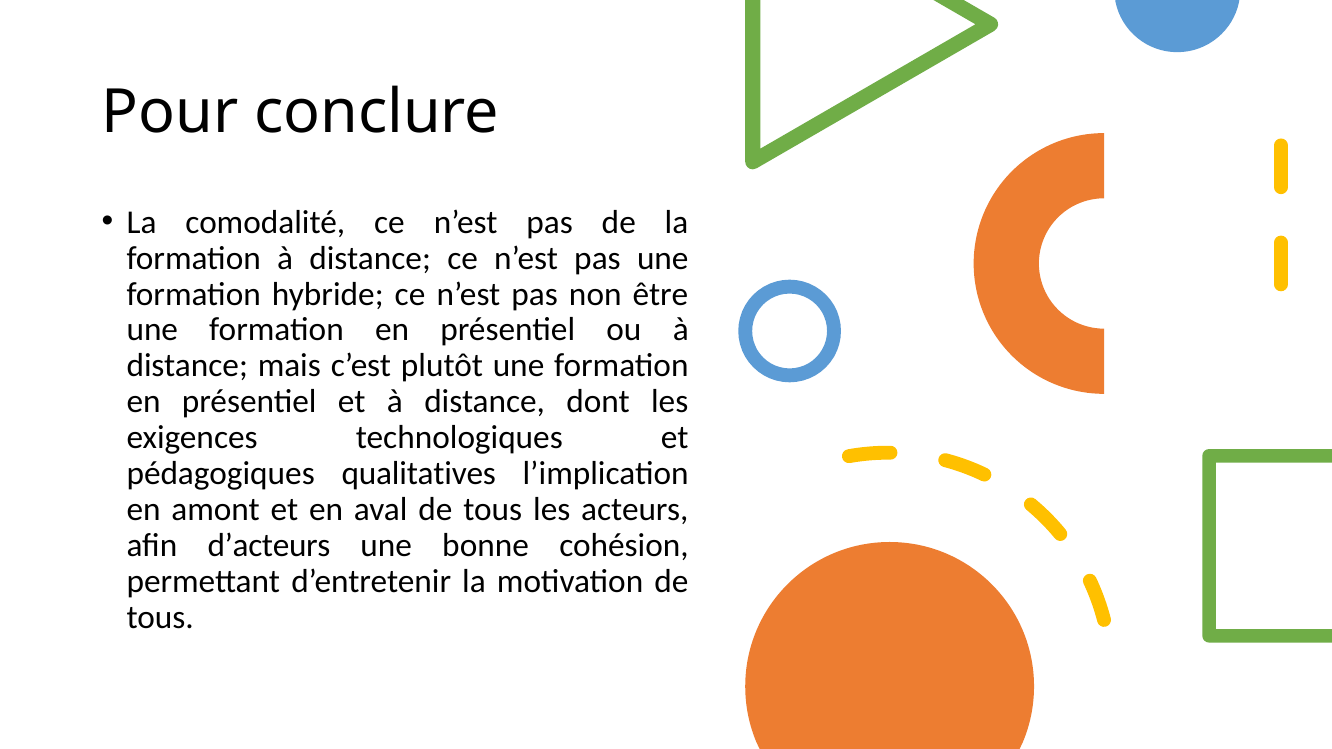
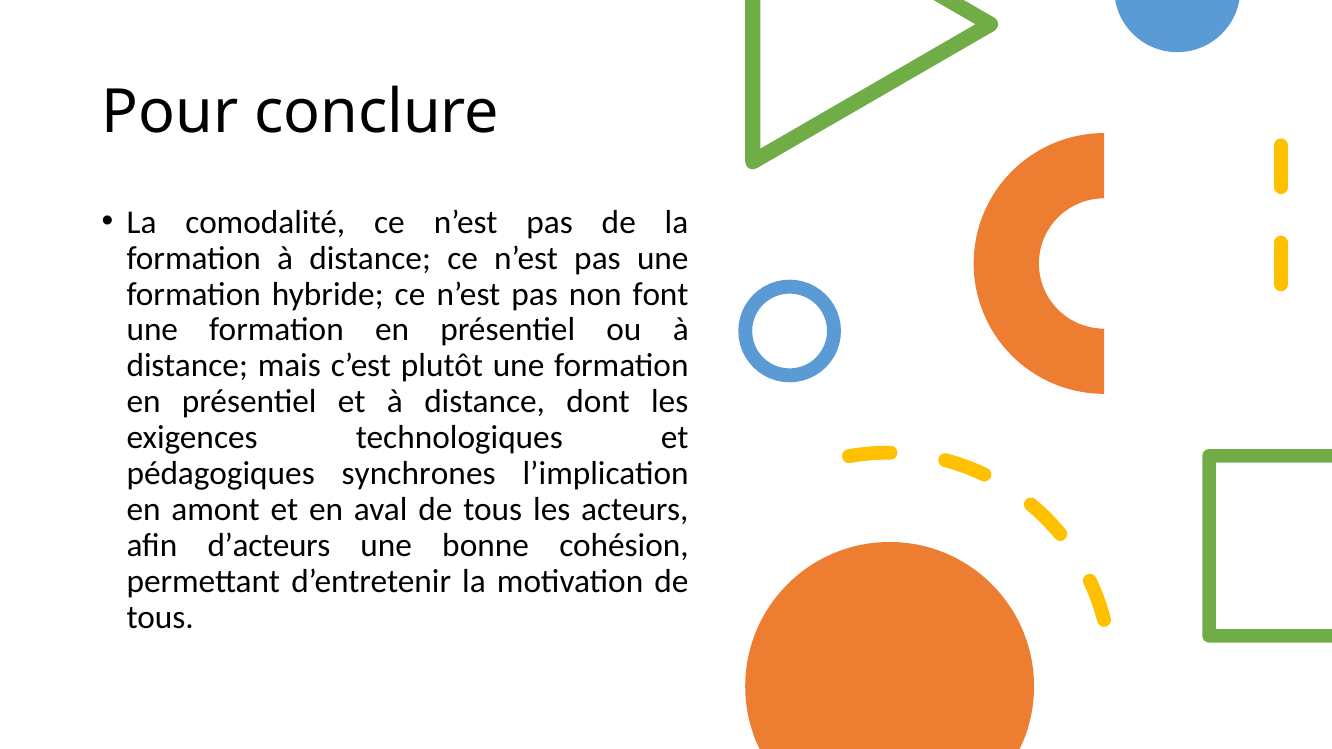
être: être -> font (660, 294)
qualitatives: qualitatives -> synchrones (419, 474)
